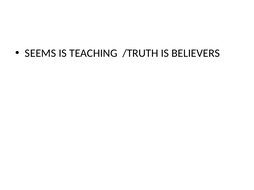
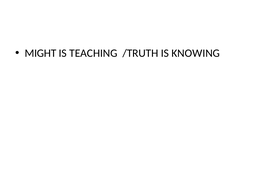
SEEMS: SEEMS -> MIGHT (41, 53)
BELIEVERS: BELIEVERS -> KNOWING (196, 53)
